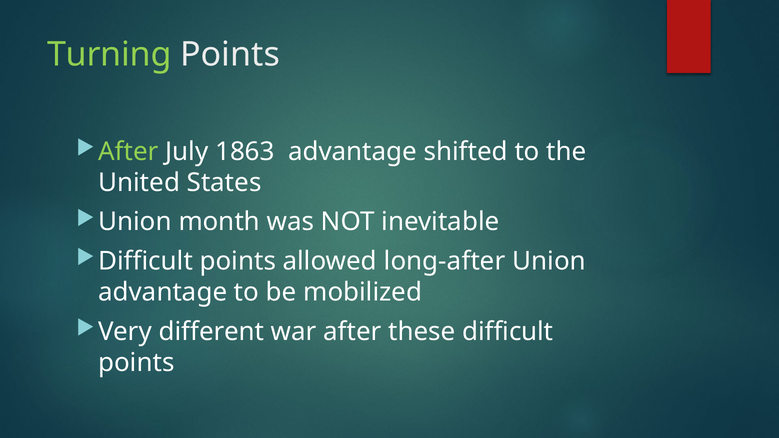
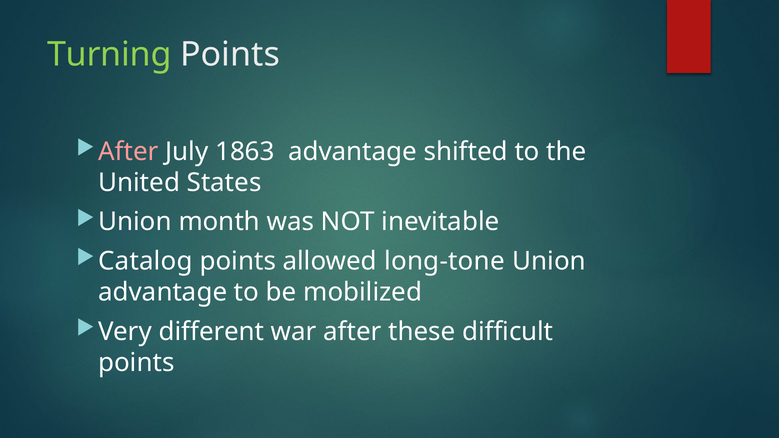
After colour: light green -> pink (128, 152)
Difficult: Difficult -> Catalog (146, 261)
long-after: long-after -> long-tone (444, 261)
